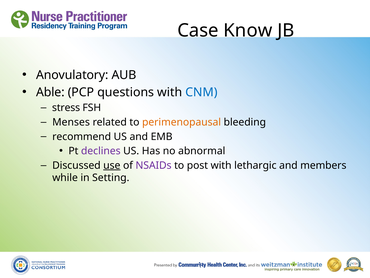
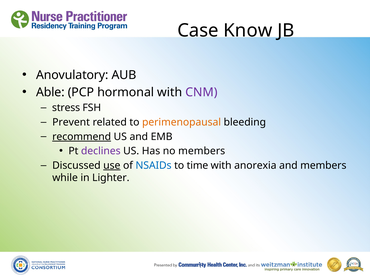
questions: questions -> hormonal (126, 92)
CNM colour: blue -> purple (201, 92)
Menses: Menses -> Prevent (71, 122)
recommend underline: none -> present (82, 136)
no abnormal: abnormal -> members (202, 151)
NSAIDs colour: purple -> blue (154, 165)
post: post -> time (197, 165)
lethargic: lethargic -> anorexia (255, 165)
Setting: Setting -> Lighter (111, 178)
